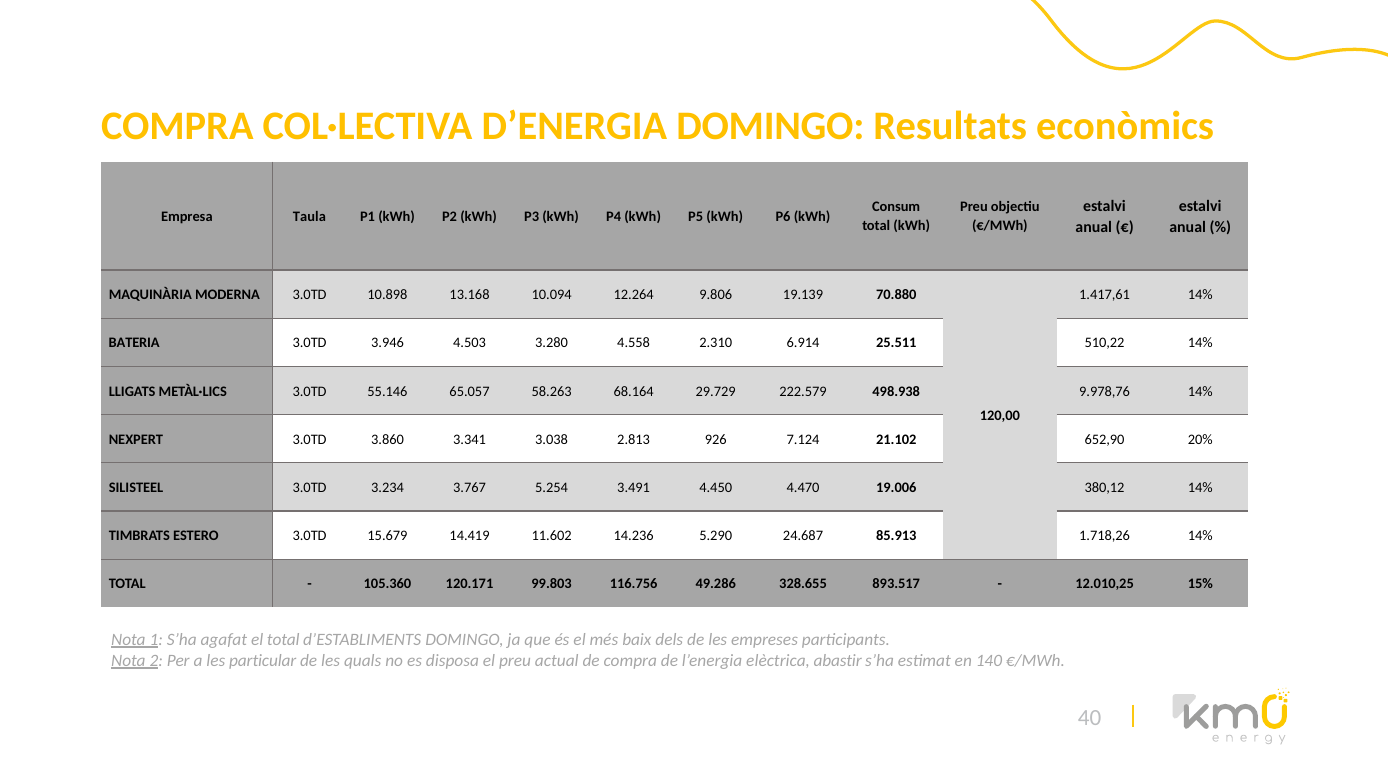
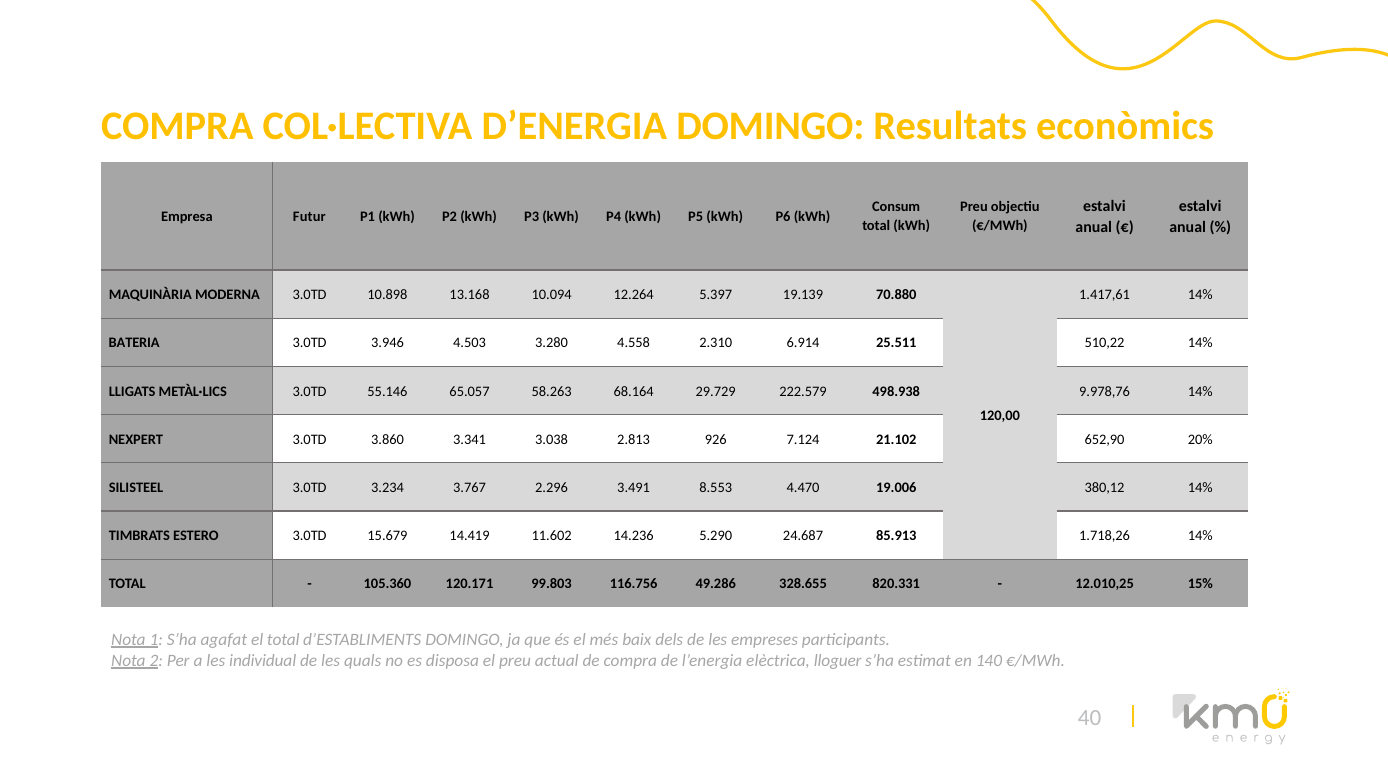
Taula: Taula -> Futur (309, 216)
9.806: 9.806 -> 5.397 (716, 295)
5.254: 5.254 -> 2.296 (552, 487)
4.450: 4.450 -> 8.553 (716, 487)
893.517: 893.517 -> 820.331 (896, 584)
particular: particular -> individual (263, 660)
abastir: abastir -> lloguer (838, 660)
